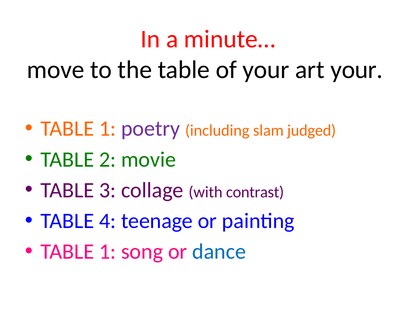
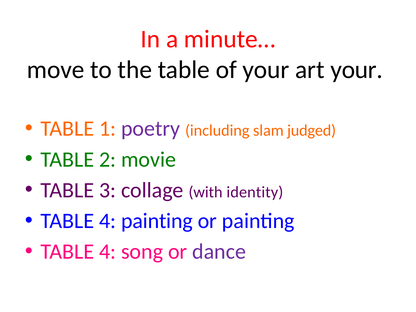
contrast: contrast -> identity (255, 192)
4 teenage: teenage -> painting (157, 221)
1: 1 -> 4 (108, 252)
dance colour: blue -> purple (219, 252)
